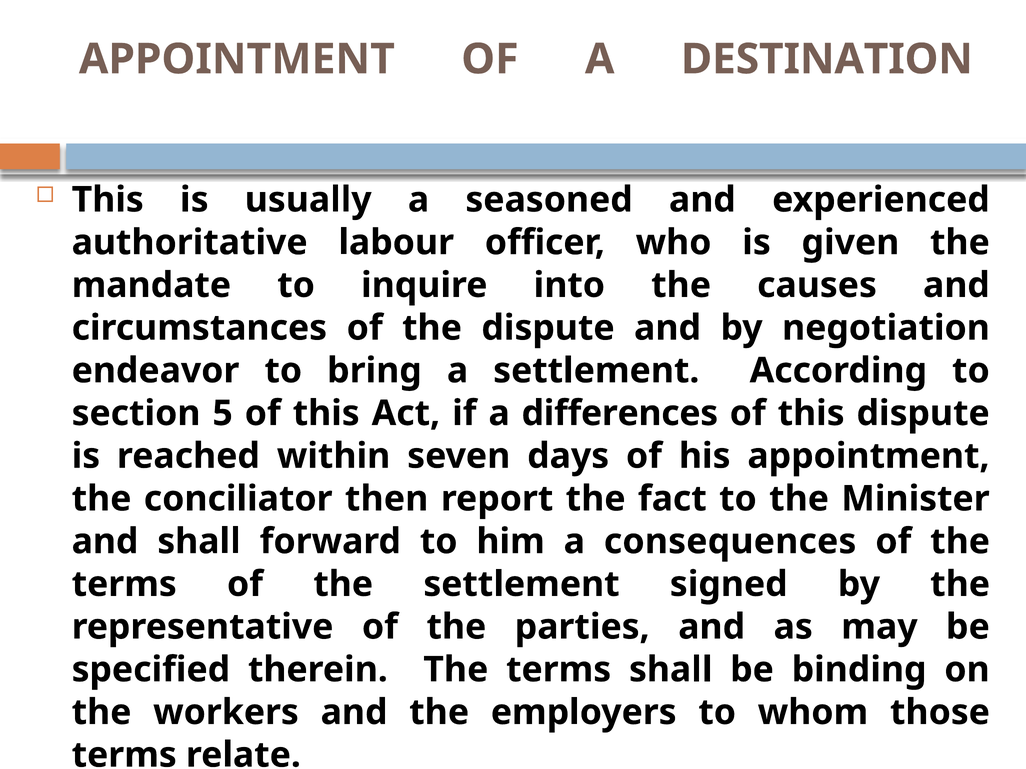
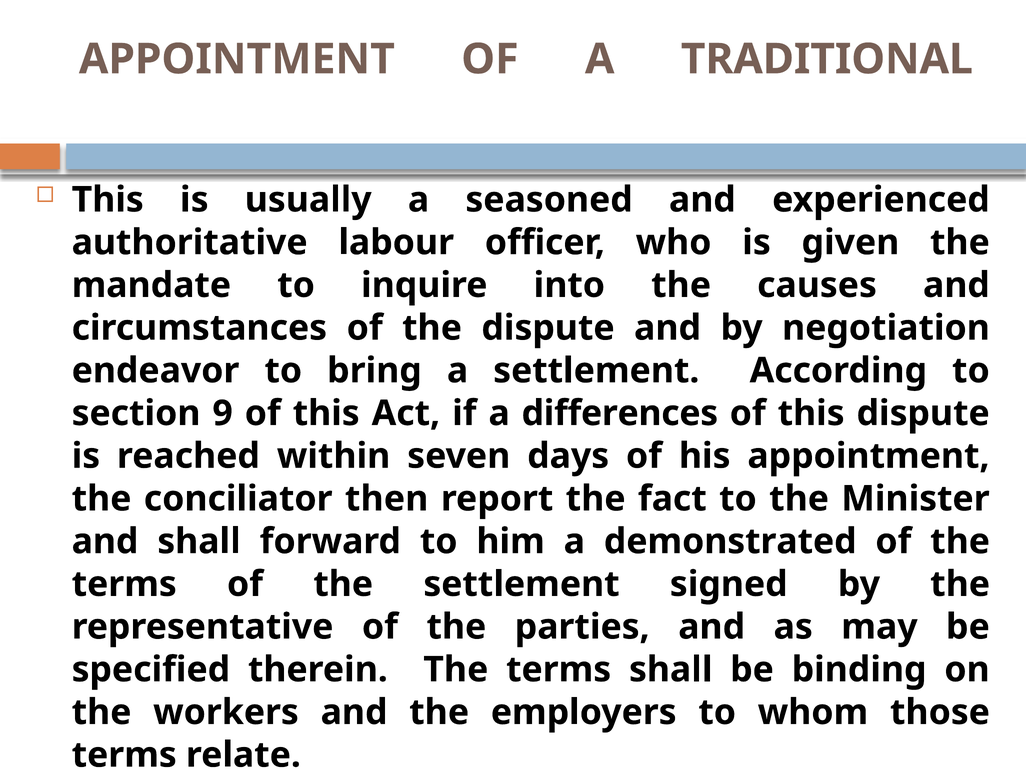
DESTINATION: DESTINATION -> TRADITIONAL (827, 59)
5: 5 -> 9 (223, 414)
consequences: consequences -> demonstrated (730, 542)
